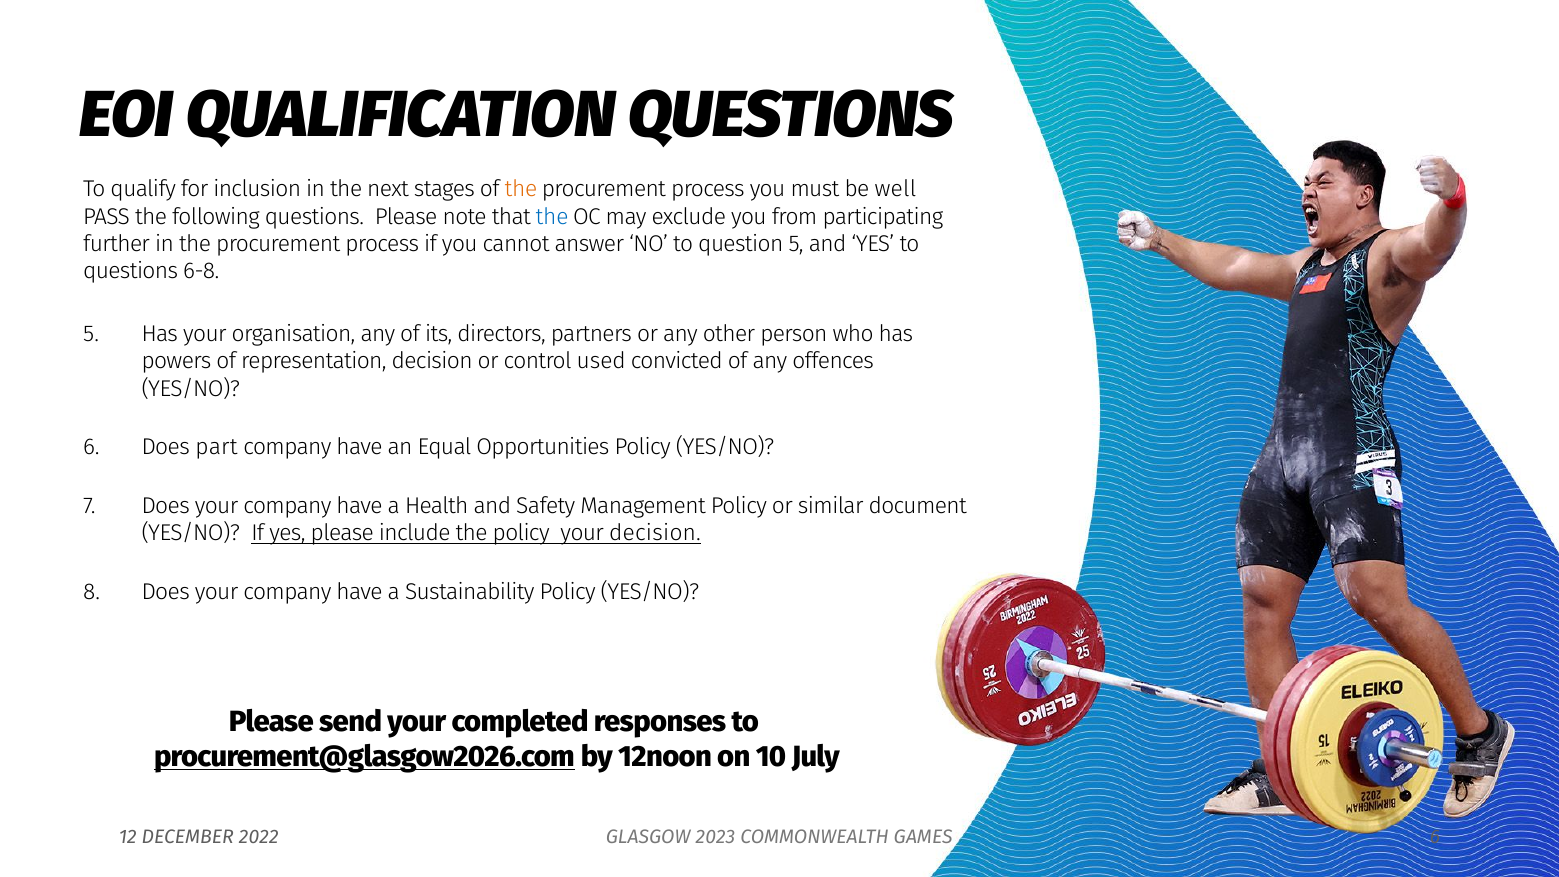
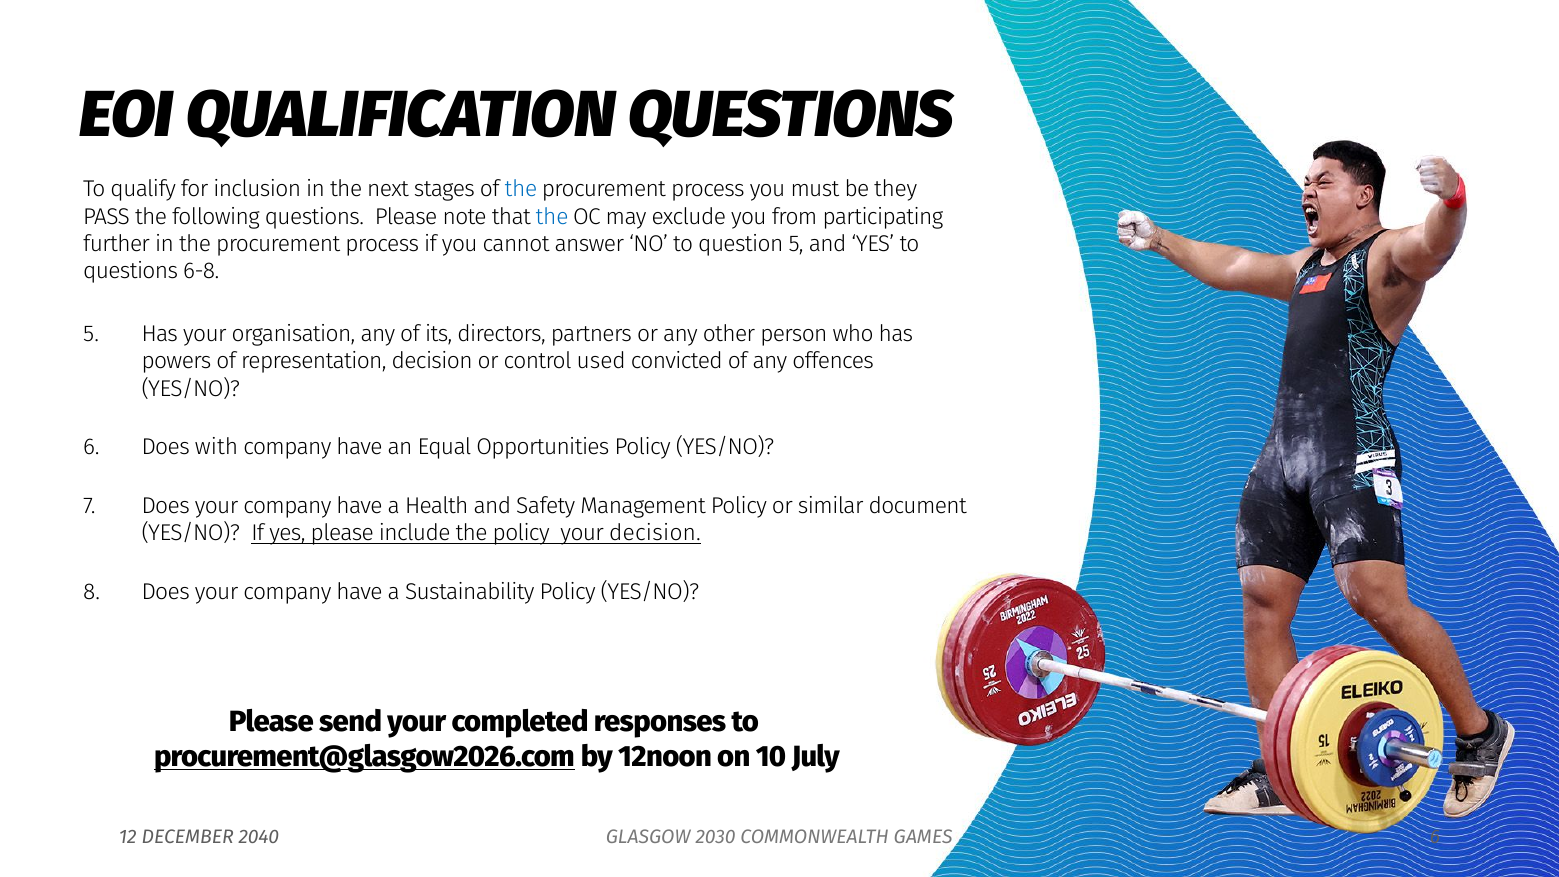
the colour: orange -> blue (521, 189)
well: well -> they (896, 189)
part: part -> with (217, 447)
2022: 2022 -> 2040 (259, 837)
2023: 2023 -> 2030 (716, 837)
